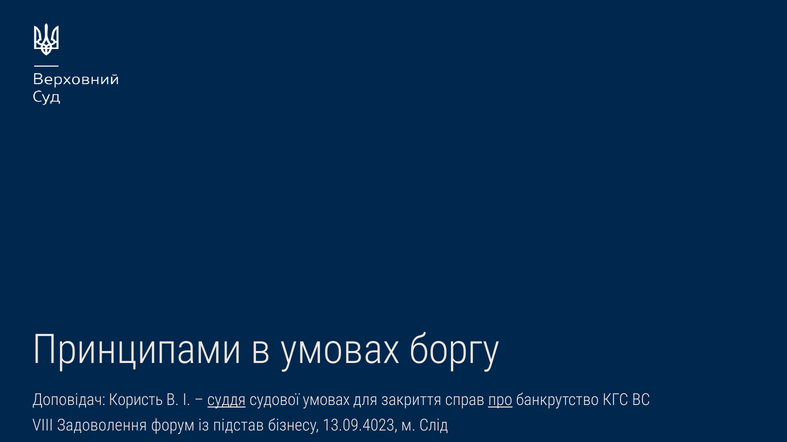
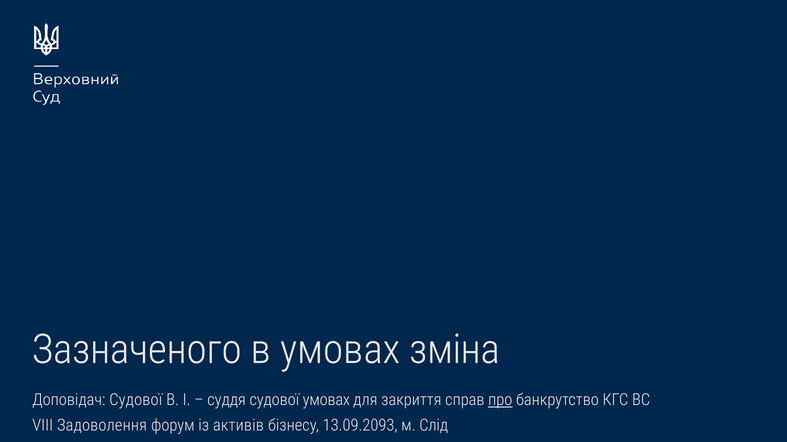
Принципами: Принципами -> Зазначеного (137, 350)
боргу: боргу -> зміна (455, 350)
Доповідач Користь: Користь -> Судової (136, 401)
суддя underline: present -> none (227, 401)
підстав: підстав -> активів (238, 426)
13.09.4023: 13.09.4023 -> 13.09.2093 (360, 426)
